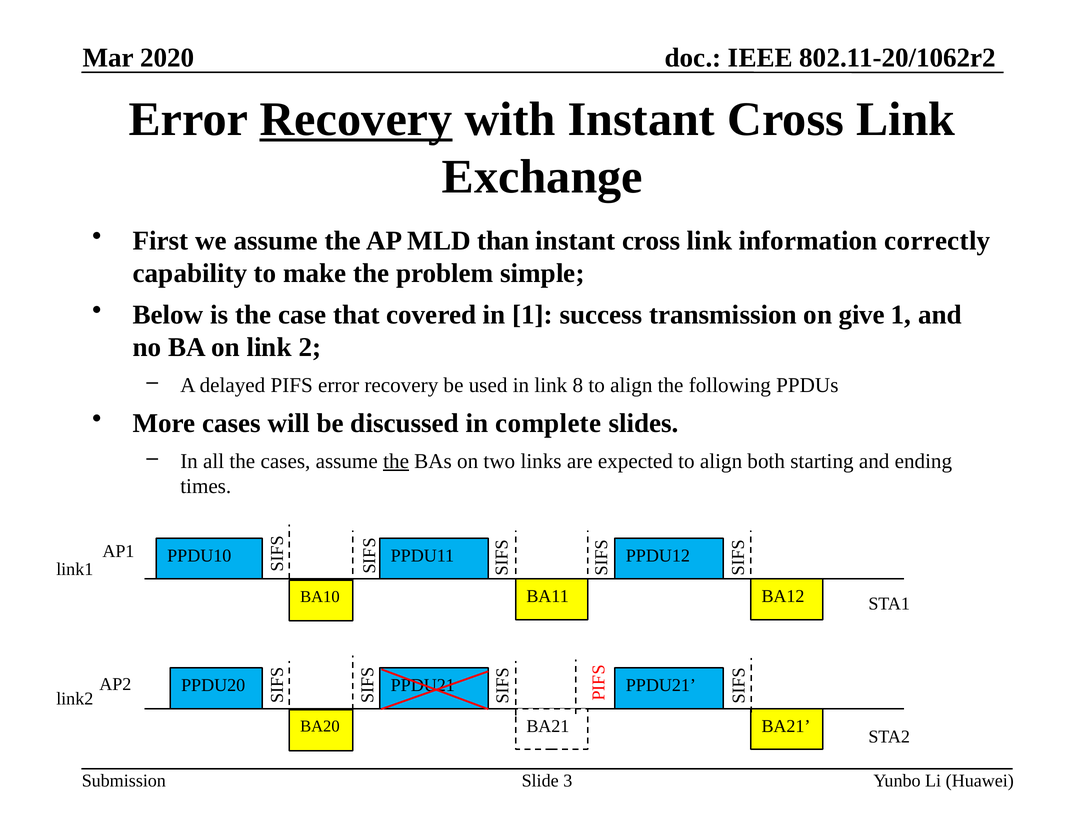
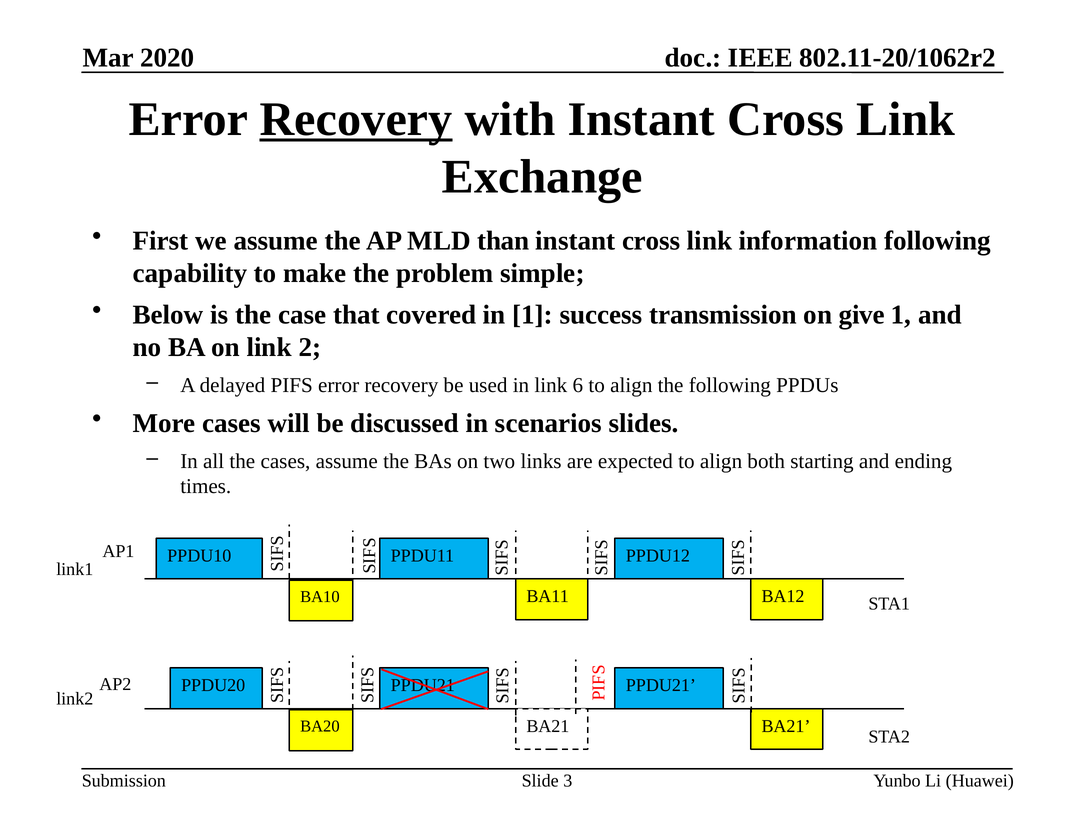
information correctly: correctly -> following (938, 241)
8: 8 -> 6 (578, 385)
complete: complete -> scenarios (548, 423)
the underline: present -> none (396, 461)
